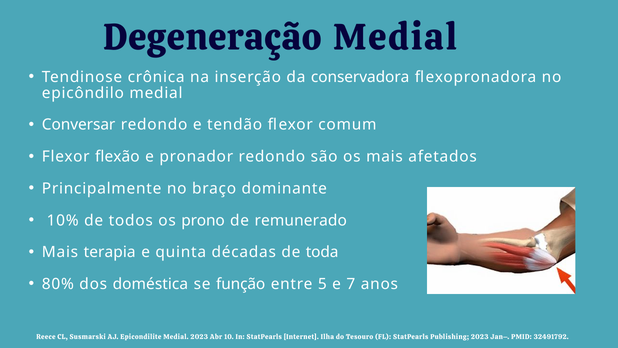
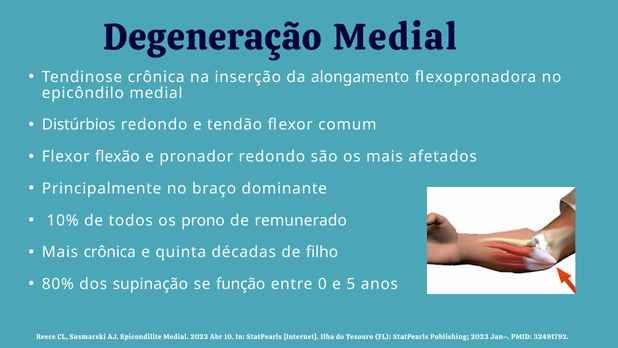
conservadora: conservadora -> alongamento (360, 77)
Conversar: Conversar -> Distúrbios (79, 125)
Mais terapia: terapia -> crônica (110, 252)
toda: toda -> filho (322, 252)
doméstica: doméstica -> supinação (150, 284)
5: 5 -> 0 (322, 284)
7: 7 -> 5 (351, 284)
